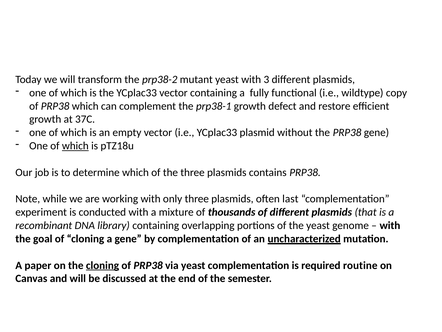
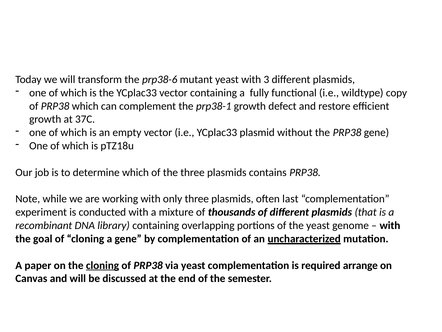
prp38-2: prp38-2 -> prp38-6 (160, 79)
which underline: present -> none (75, 146)
routine: routine -> arrange (360, 265)
